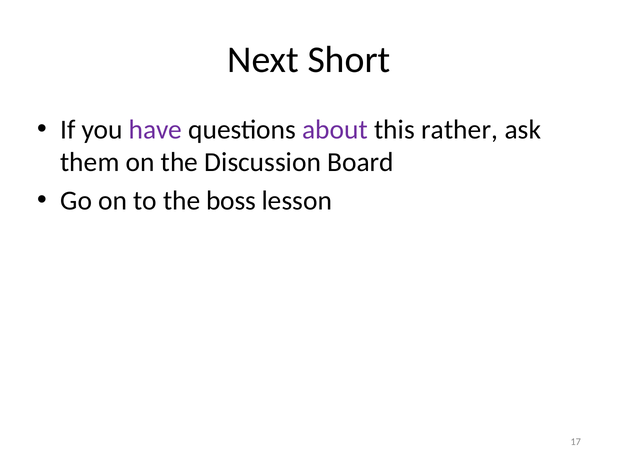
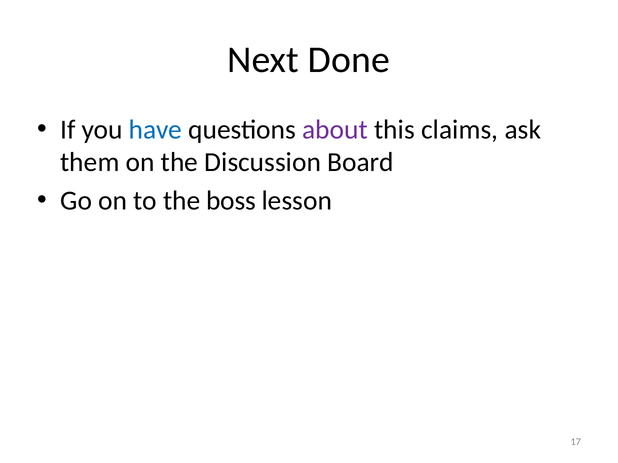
Short: Short -> Done (349, 60)
have colour: purple -> blue (156, 130)
rather: rather -> claims (460, 130)
